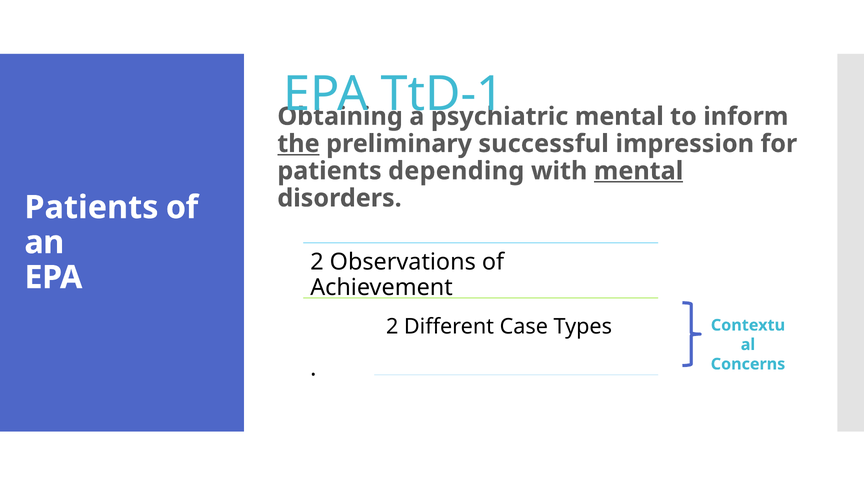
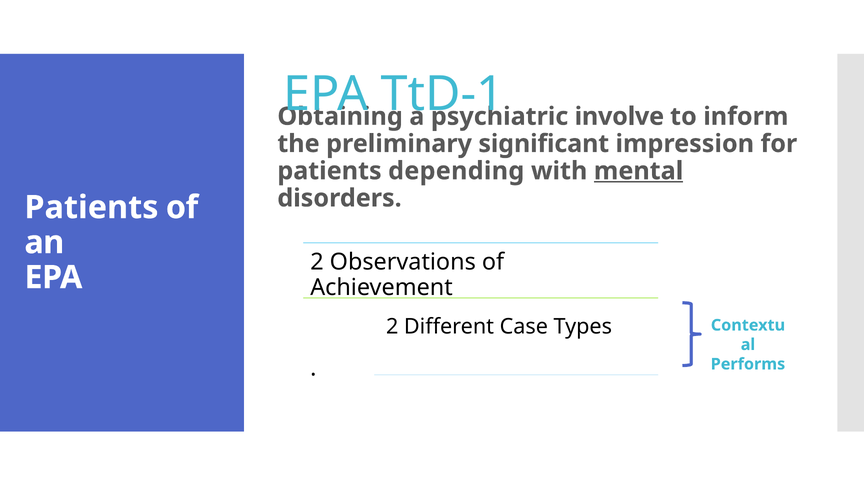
mental: mental -> involve (619, 117)
the underline: present -> none (298, 144)
successful: successful -> significant (544, 144)
Concerns: Concerns -> Performs (748, 364)
